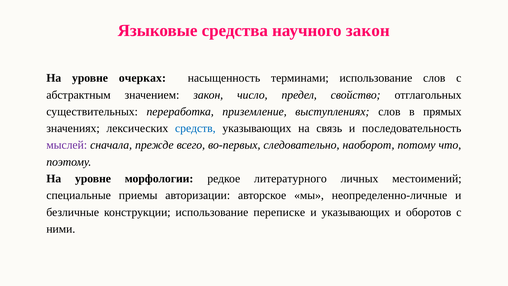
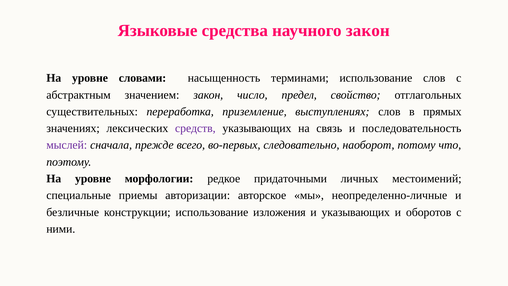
очерках: очерках -> словами (142, 78)
средств colour: blue -> purple (195, 128)
литературного: литературного -> придаточными (290, 179)
переписке: переписке -> изложения (279, 212)
